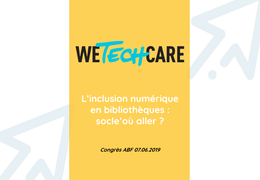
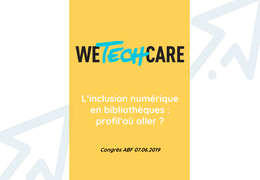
socle’où: socle’où -> profil’où (115, 121)
